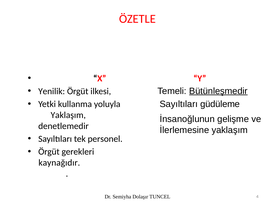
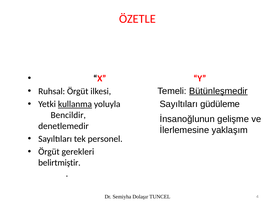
Yenilik: Yenilik -> Ruhsal (52, 91)
kullanma underline: none -> present (75, 104)
Yaklaşım: Yaklaşım -> Bencildir (68, 115)
kaynağıdır: kaynağıdır -> belirtmiştir (59, 163)
